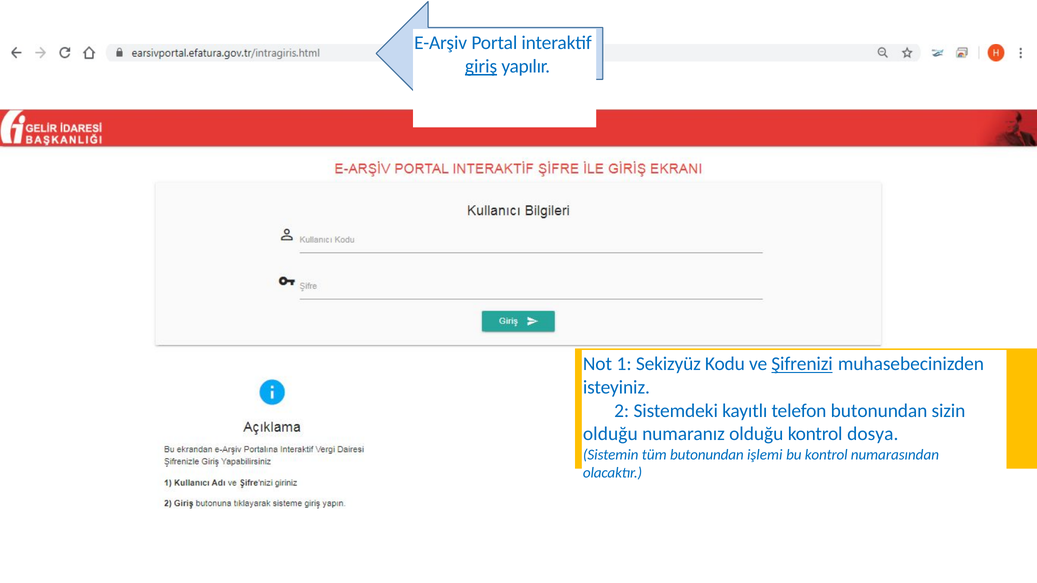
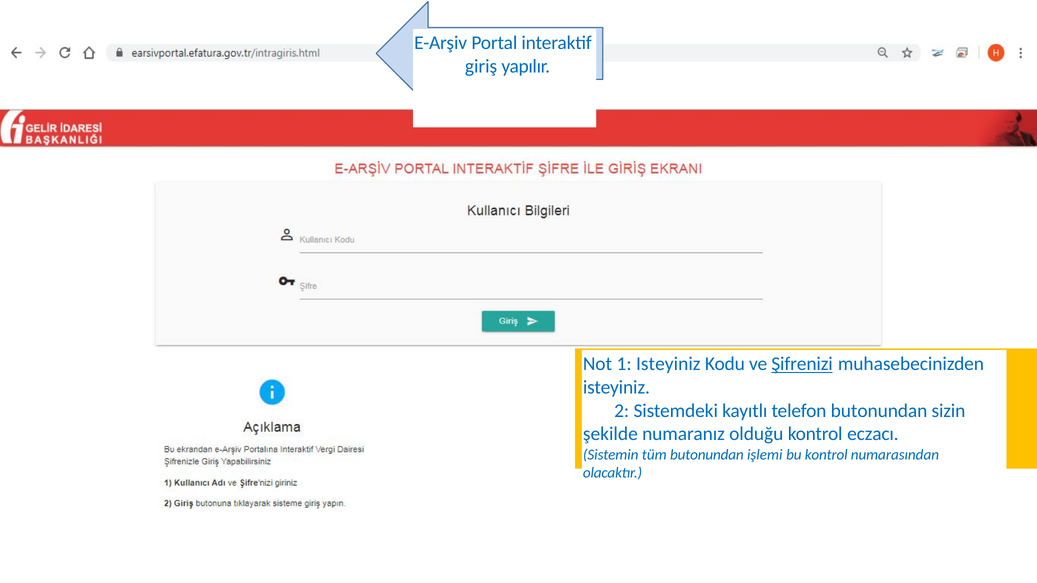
giriş underline: present -> none (481, 66)
1 Sekizyüz: Sekizyüz -> Isteyiniz (668, 364)
olduğu: olduğu -> şekilde (610, 434)
dosya: dosya -> eczacı (873, 434)
